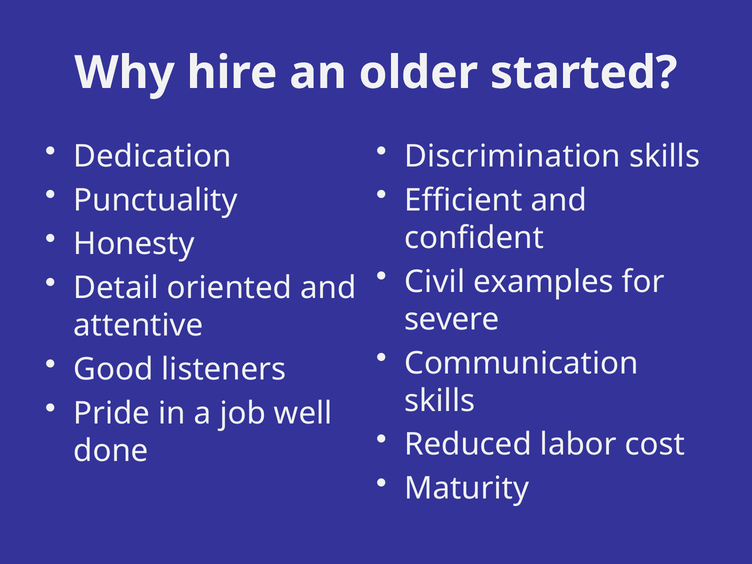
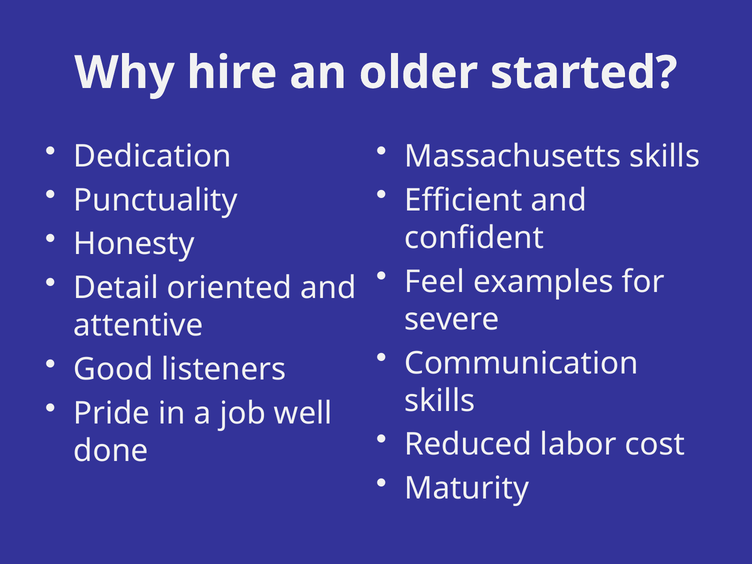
Discrimination: Discrimination -> Massachusetts (513, 156)
Civil: Civil -> Feel (435, 282)
